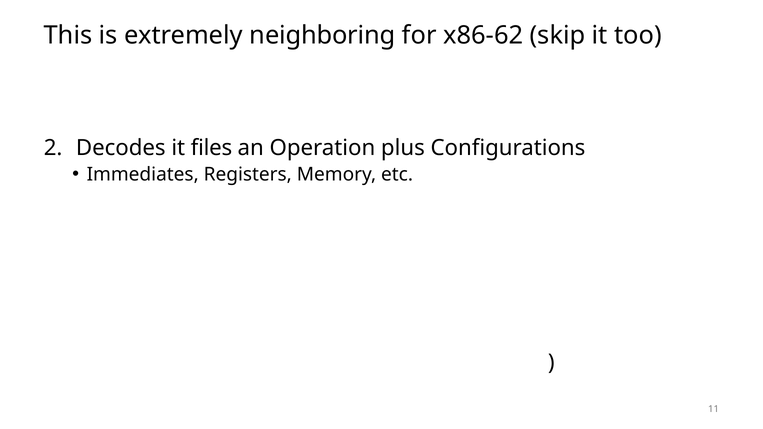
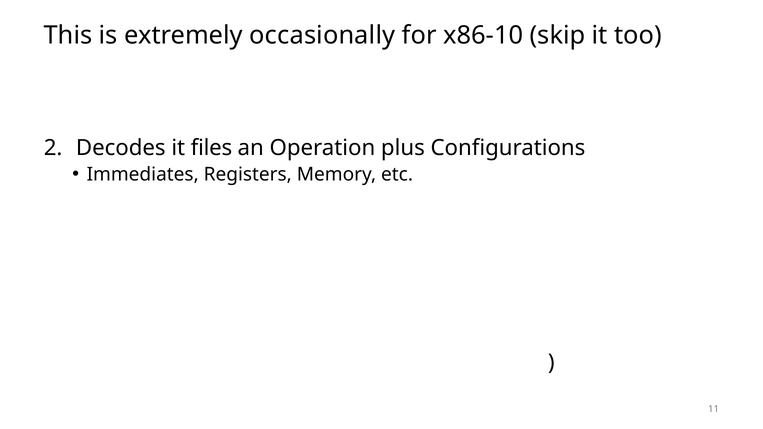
neighboring: neighboring -> occasionally (322, 36)
x86-62: x86-62 -> x86-10 (483, 36)
